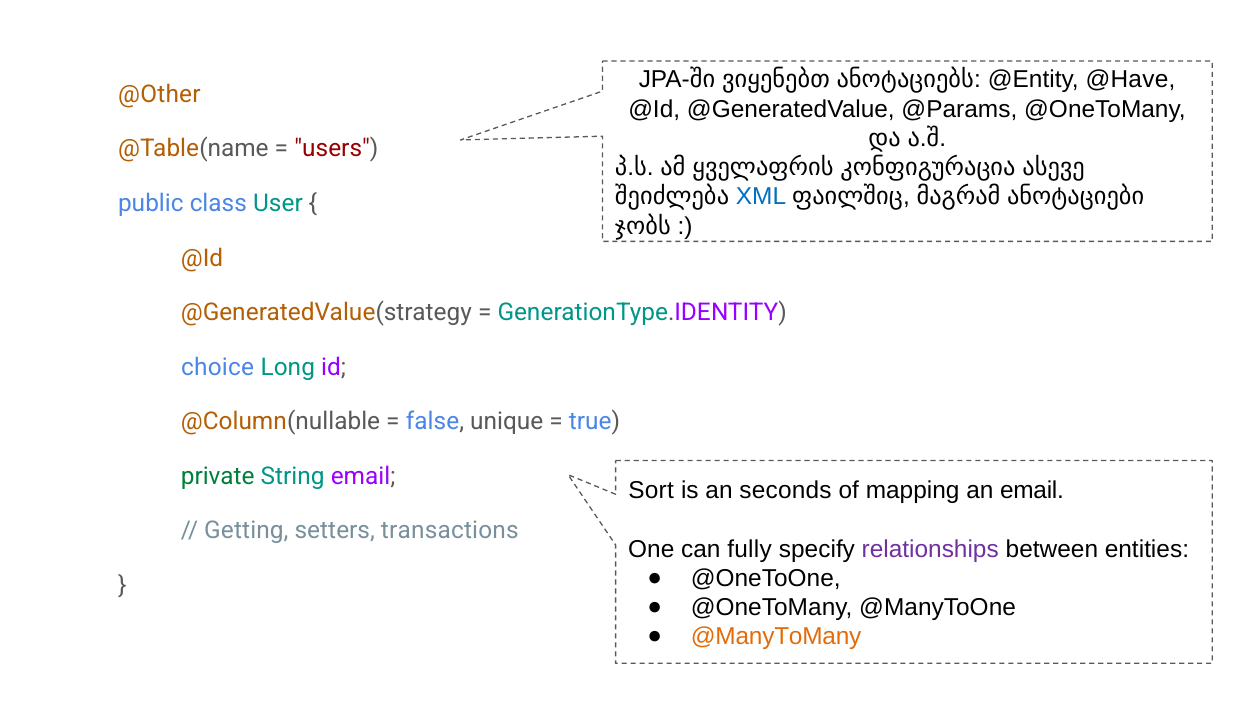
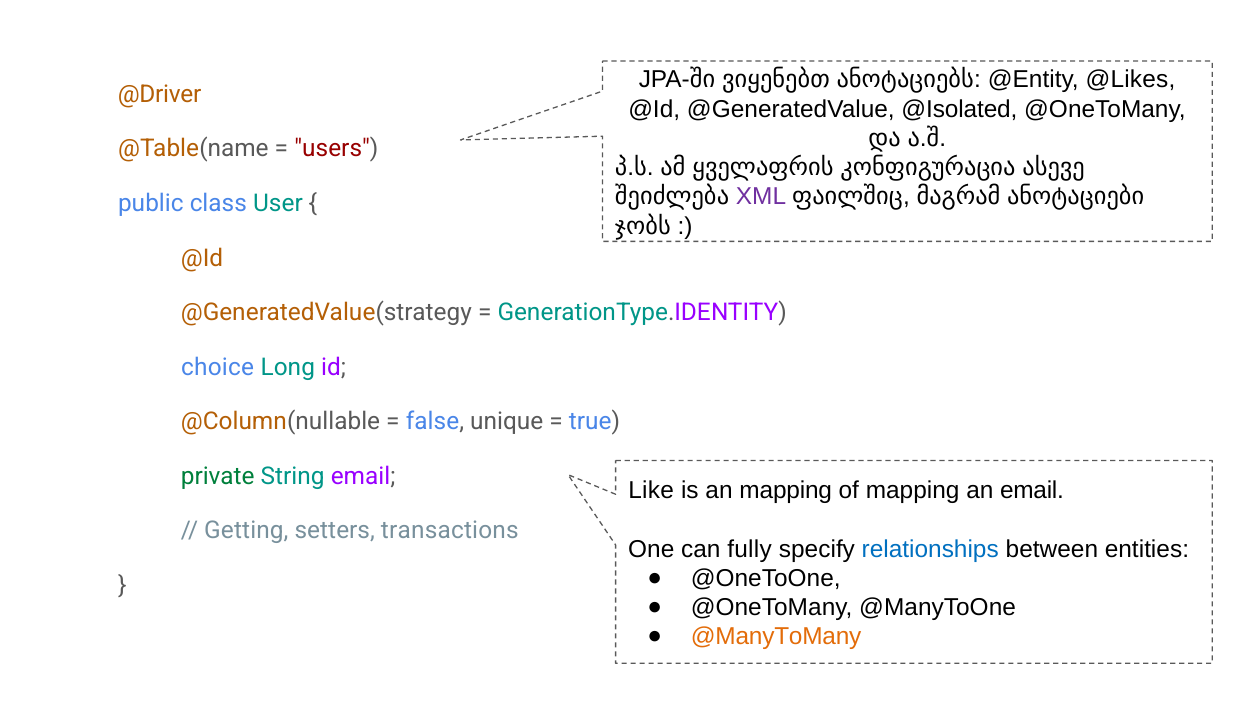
@Have: @Have -> @Likes (1130, 80)
@Other: @Other -> @Driver (160, 94)
@Params: @Params -> @Isolated (959, 109)
XML colour: blue -> purple (761, 197)
Sort: Sort -> Like (651, 490)
an seconds: seconds -> mapping (786, 490)
relationships colour: purple -> blue (930, 549)
